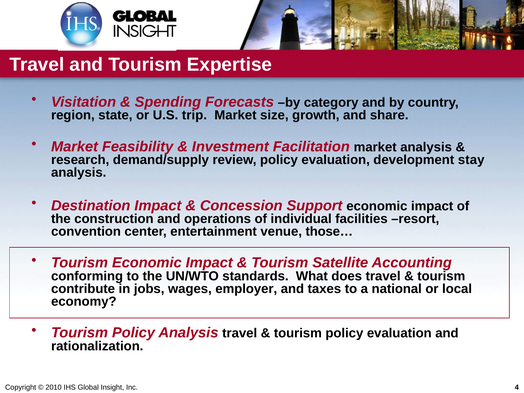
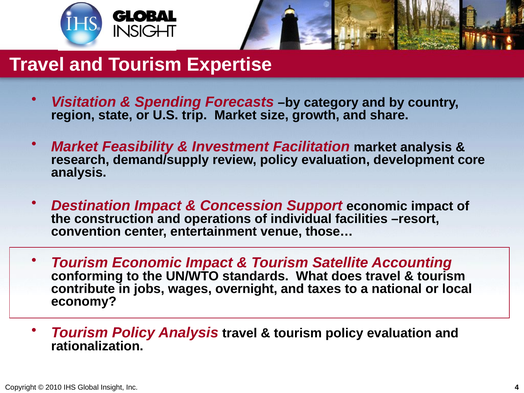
stay: stay -> core (471, 160)
employer: employer -> overnight (246, 289)
